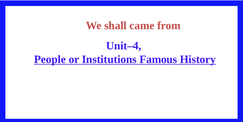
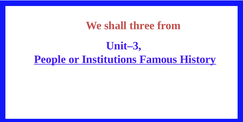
came: came -> three (142, 25)
Unit–4: Unit–4 -> Unit–3 (124, 46)
